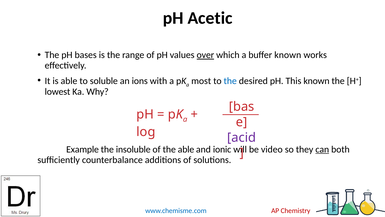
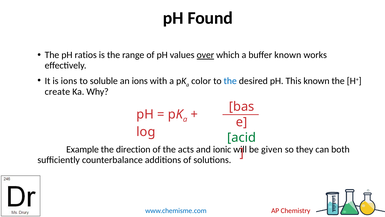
Acetic: Acetic -> Found (210, 18)
bases: bases -> ratios (86, 55)
is able: able -> ions (69, 81)
most: most -> color (201, 81)
lowest: lowest -> create (57, 91)
acid colour: purple -> green (242, 137)
insoluble: insoluble -> direction (133, 149)
the able: able -> acts (186, 149)
video: video -> given (272, 149)
can underline: present -> none (322, 149)
